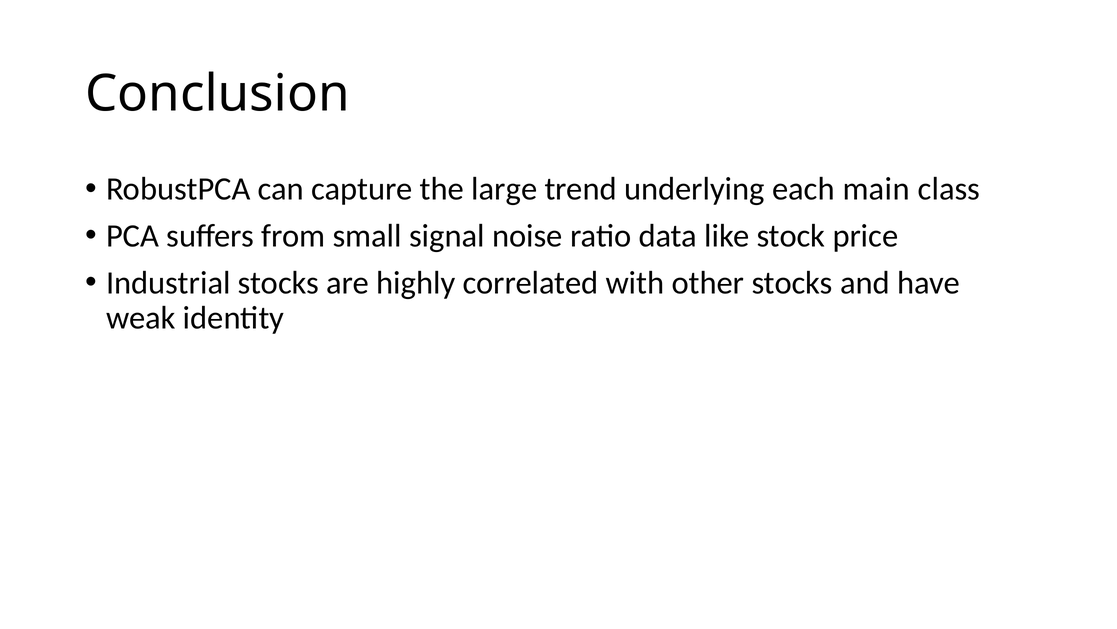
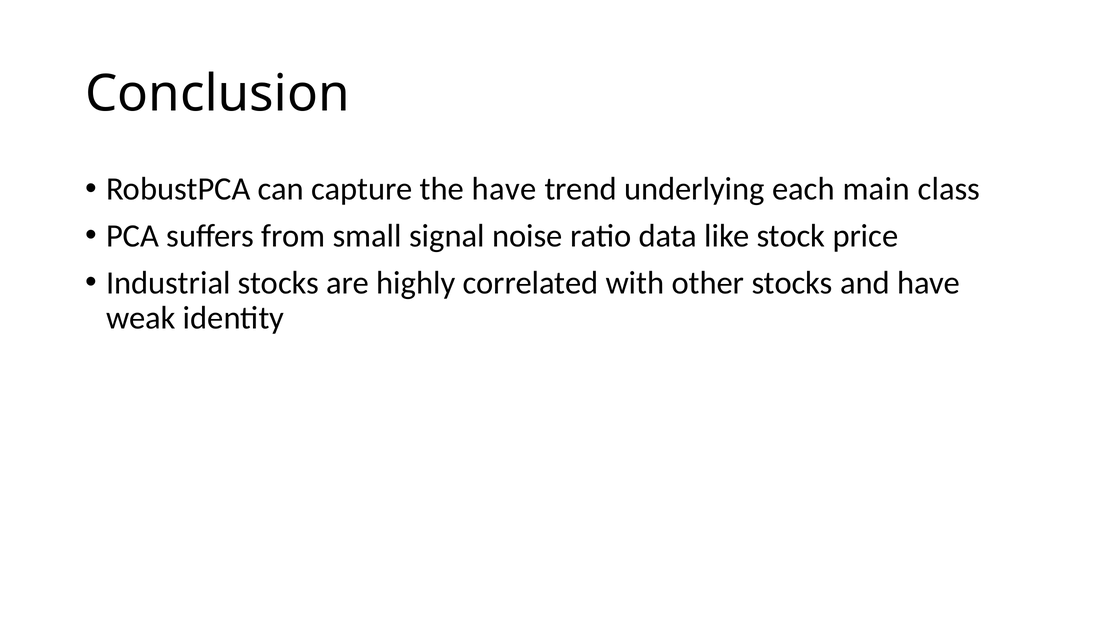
the large: large -> have (504, 189)
